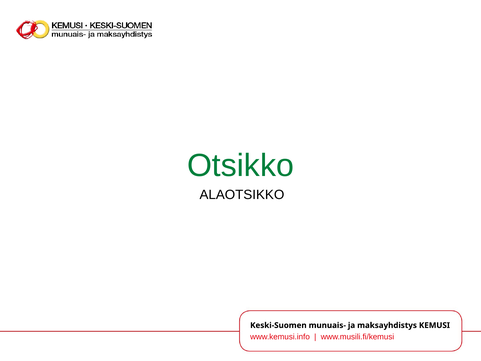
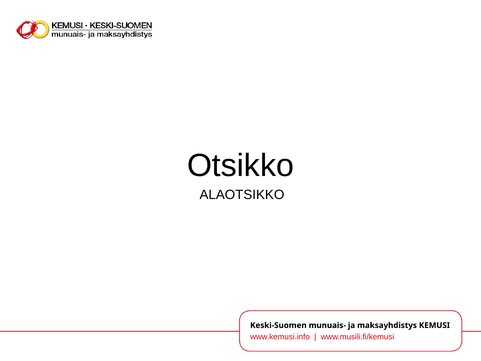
Otsikko colour: green -> black (240, 165)
